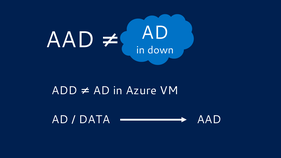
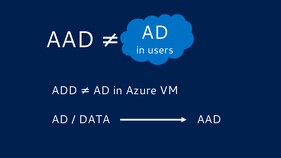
down: down -> users (161, 50)
